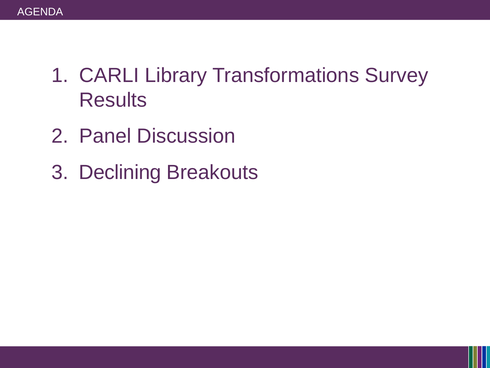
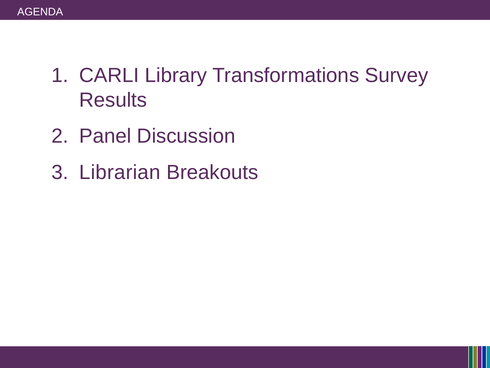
Declining: Declining -> Librarian (120, 172)
